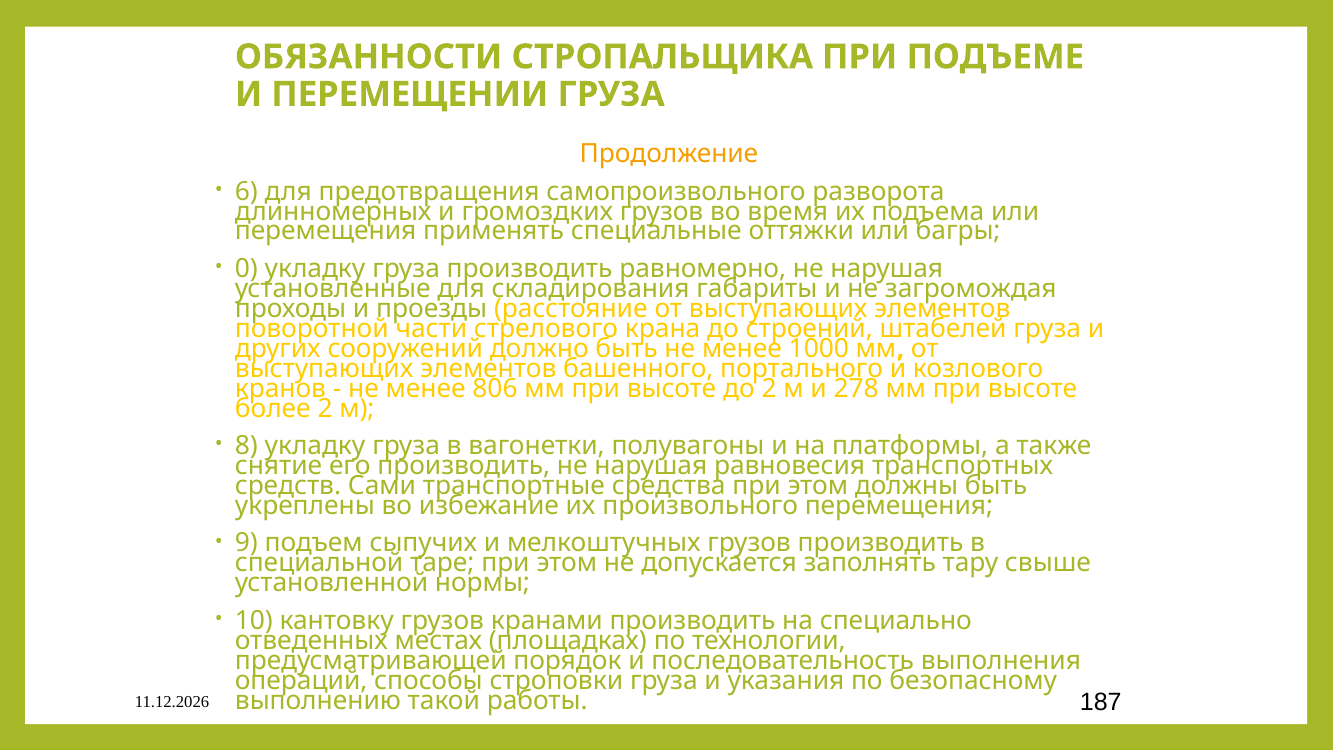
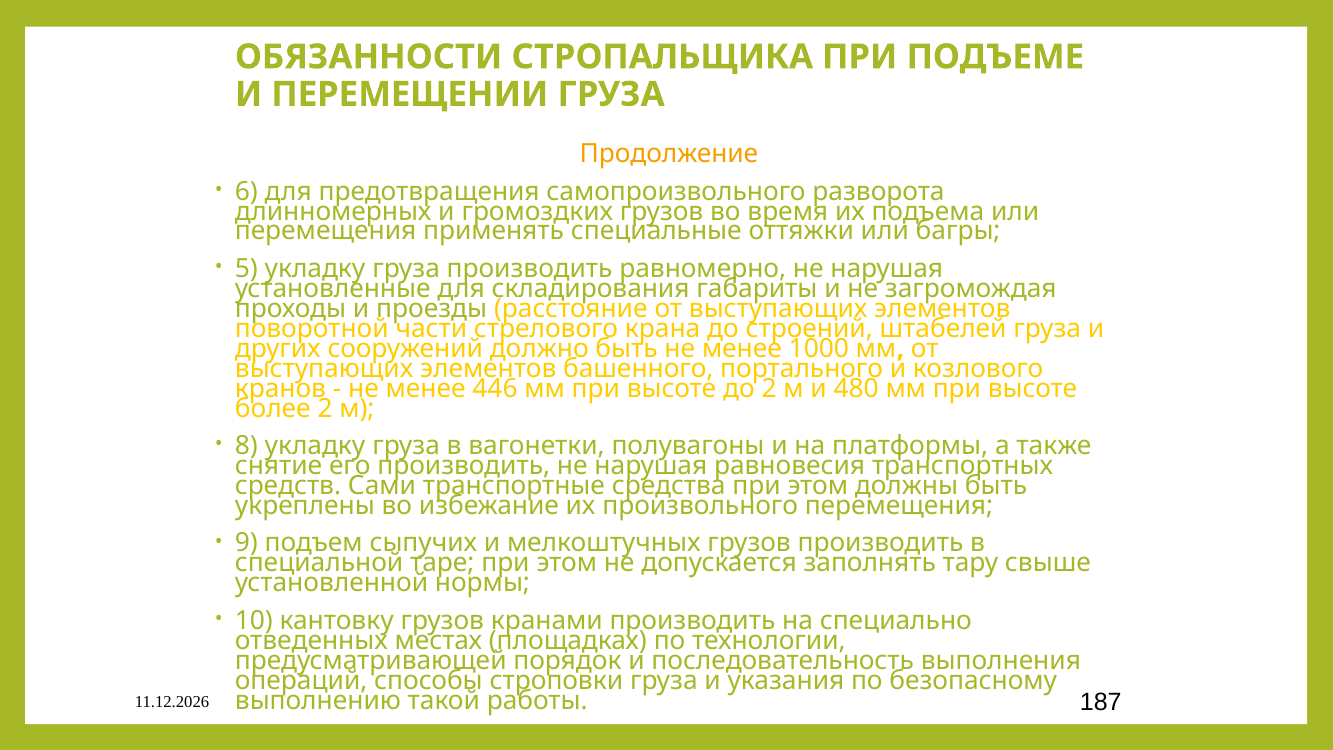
0: 0 -> 5 (246, 269)
806: 806 -> 446 (495, 388)
278: 278 -> 480 (856, 388)
